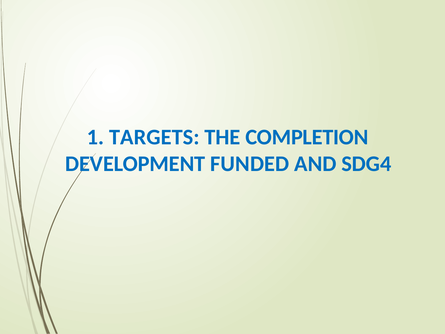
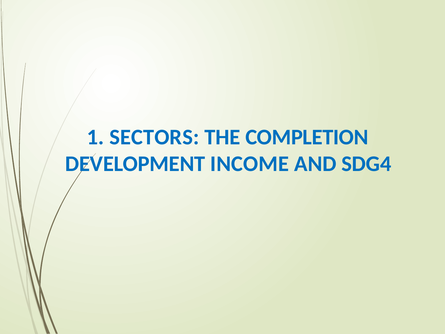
TARGETS: TARGETS -> SECTORS (154, 137)
FUNDED: FUNDED -> INCOME (250, 164)
